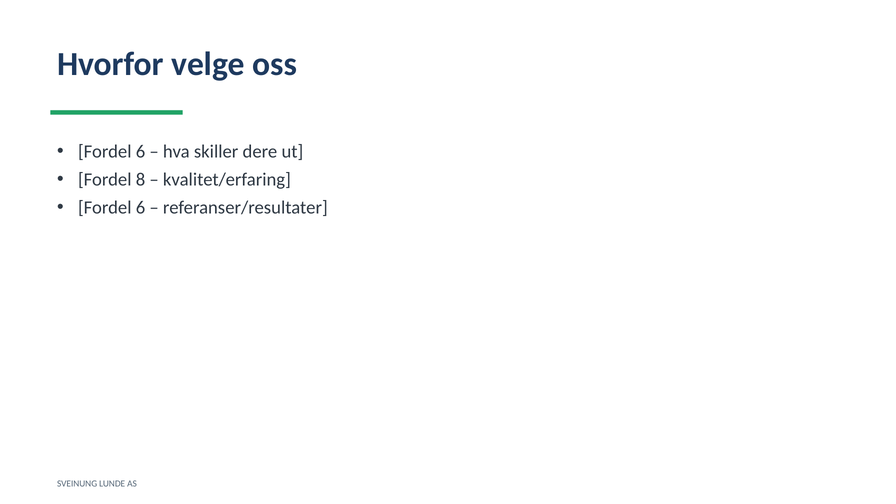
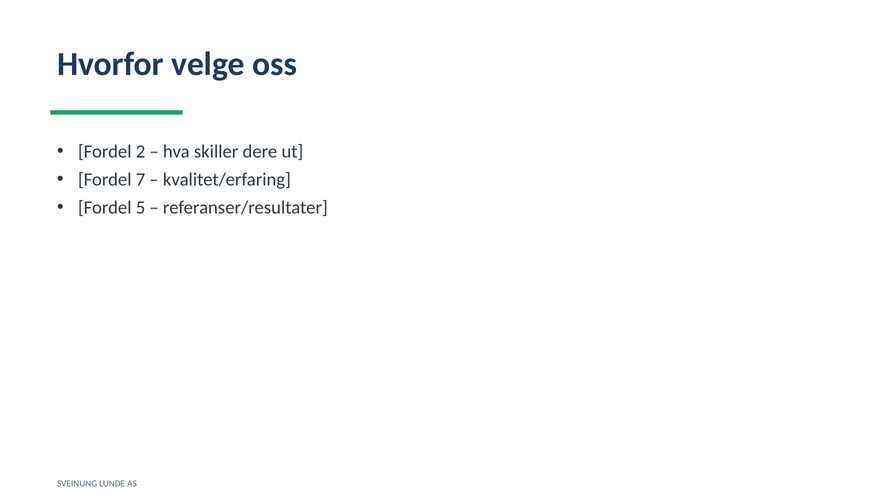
6: 6 -> 2 (141, 152)
8: 8 -> 7 (141, 180)
6: 6 -> 5 (141, 208)
